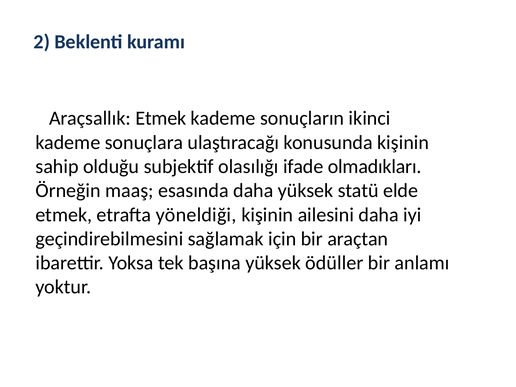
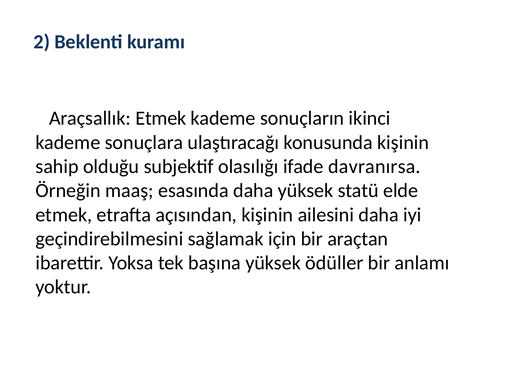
olmadıkları: olmadıkları -> davranırsa (374, 167)
yöneldiği: yöneldiği -> açısından (196, 215)
